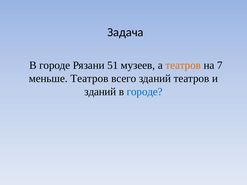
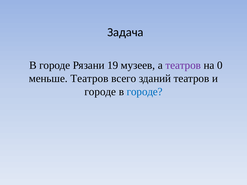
51: 51 -> 19 (113, 65)
театров colour: orange -> purple (183, 65)
7: 7 -> 0 (220, 65)
зданий: зданий -> городе (100, 92)
